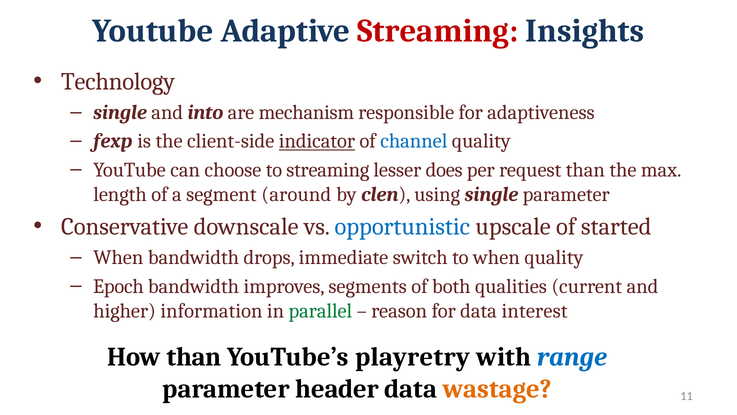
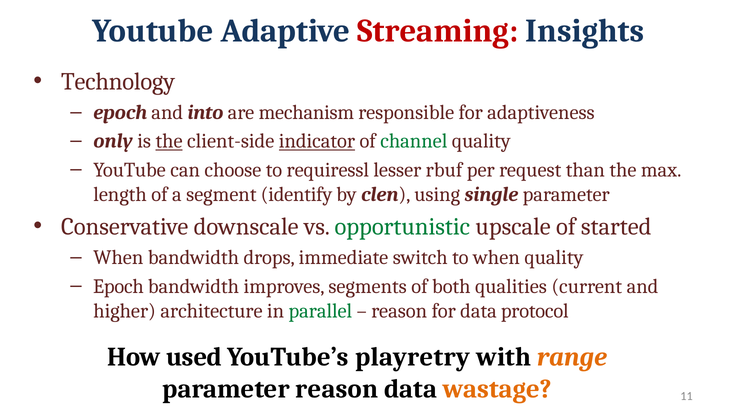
single: single -> epoch (120, 112)
fexp: fexp -> only (113, 141)
the underline: none -> present (169, 141)
channel colour: blue -> green (414, 141)
to streaming: streaming -> requiressl (328, 170)
does: does -> rbuf (444, 170)
around: around -> identify (297, 194)
opportunistic colour: blue -> green (402, 227)
information: information -> architecture (212, 311)
interest: interest -> protocol (535, 311)
How than: than -> used (194, 356)
range colour: blue -> orange (572, 356)
parameter header: header -> reason (337, 388)
